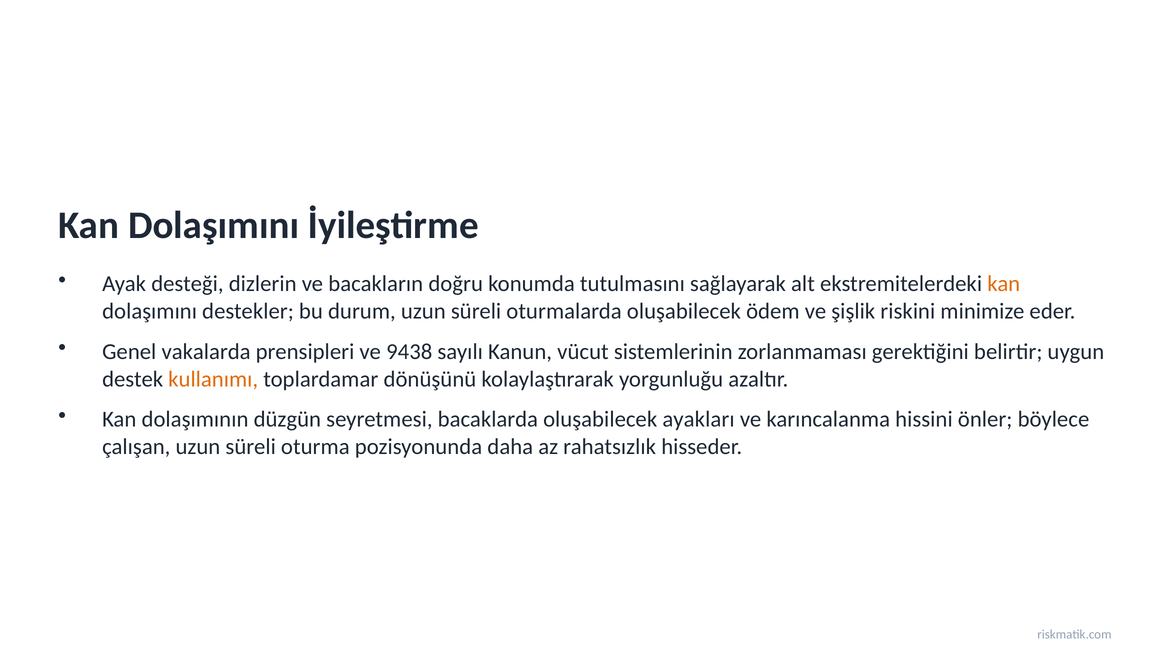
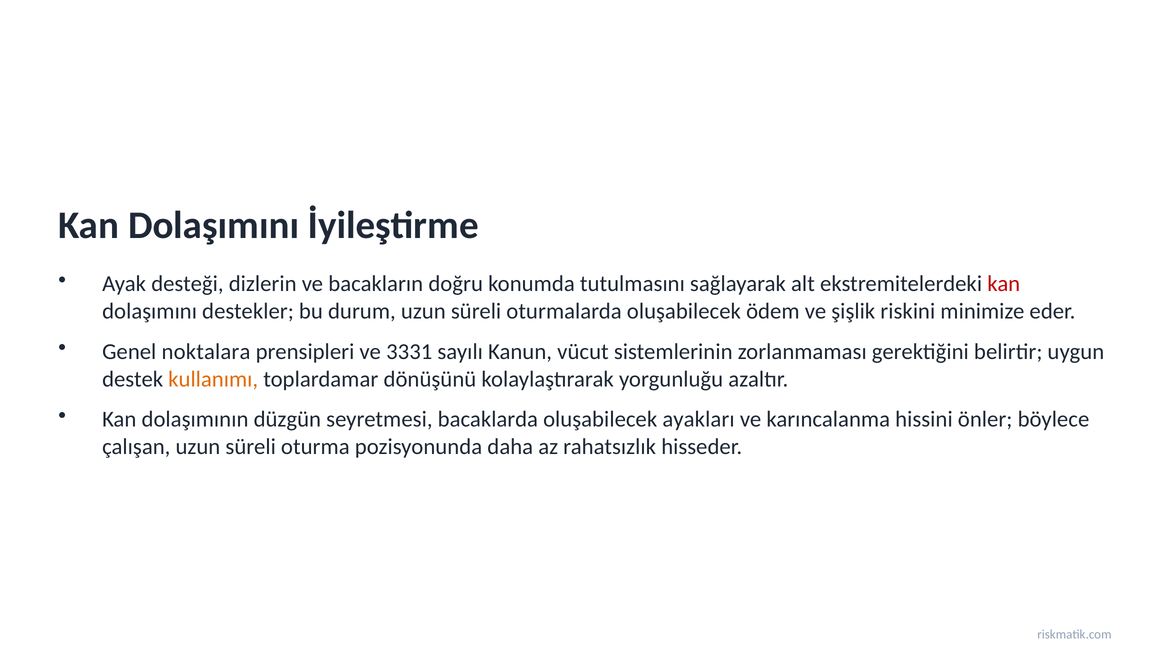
kan colour: orange -> red (1004, 284)
vakalarda: vakalarda -> noktalara (206, 352)
9438: 9438 -> 3331 (409, 352)
